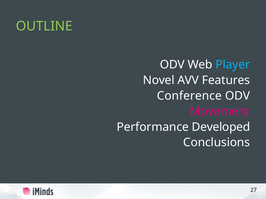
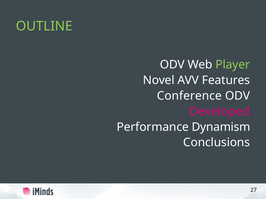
Player colour: light blue -> light green (233, 65)
Movement: Movement -> Developed (220, 112)
Developed: Developed -> Dynamism (221, 127)
